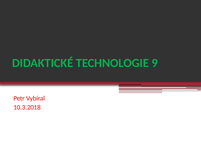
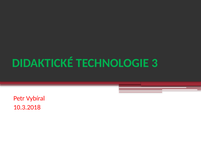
9: 9 -> 3 (155, 63)
